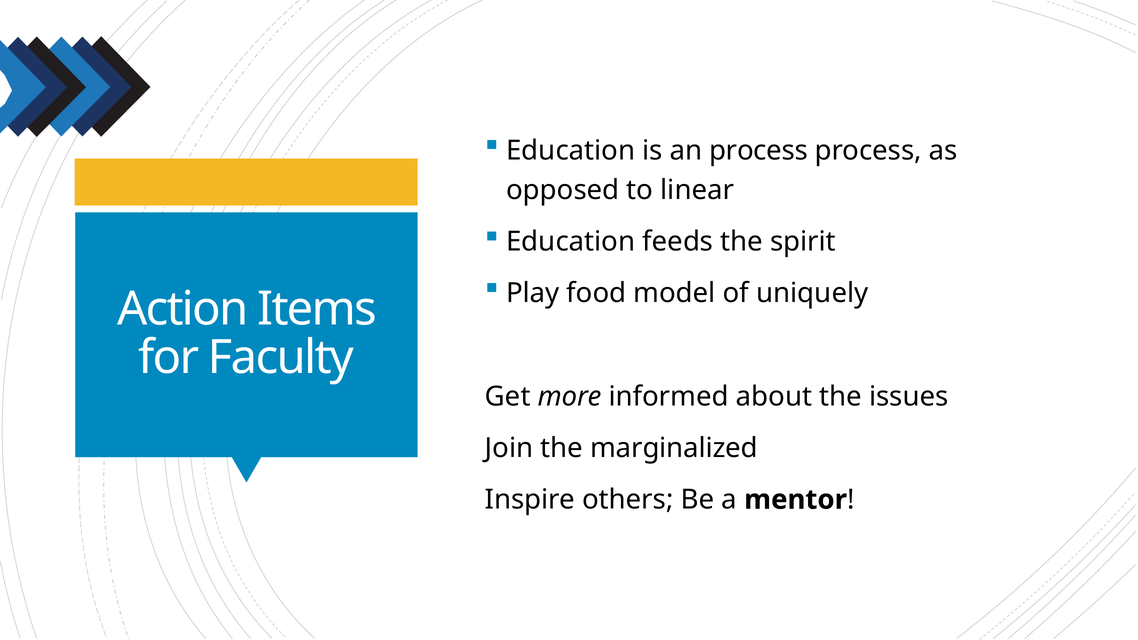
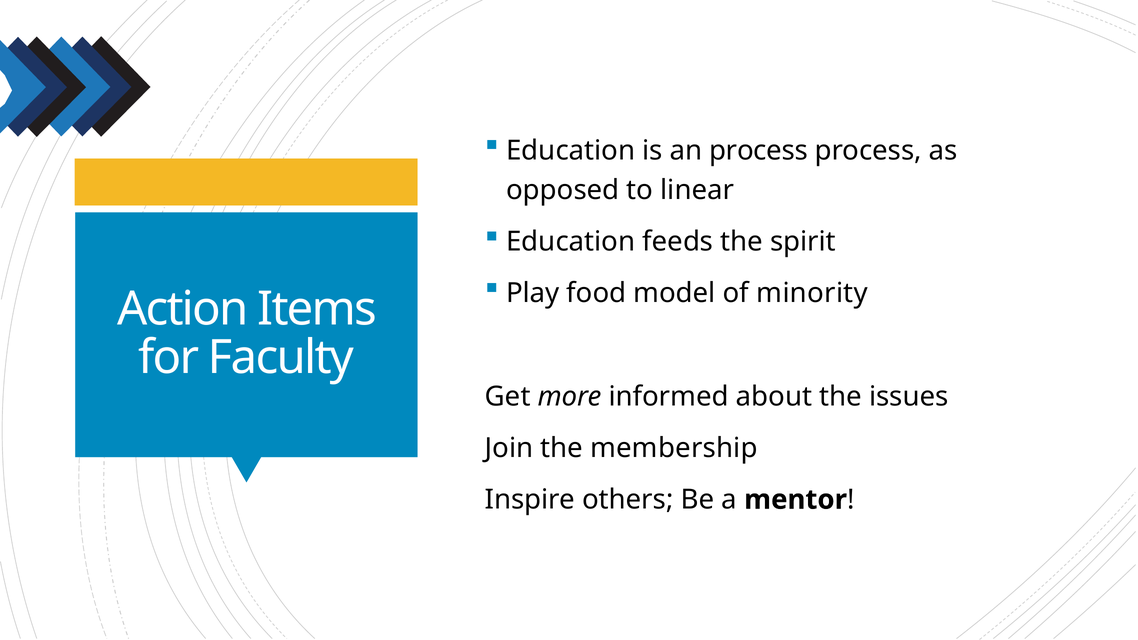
uniquely: uniquely -> minority (812, 293)
marginalized: marginalized -> membership (674, 448)
